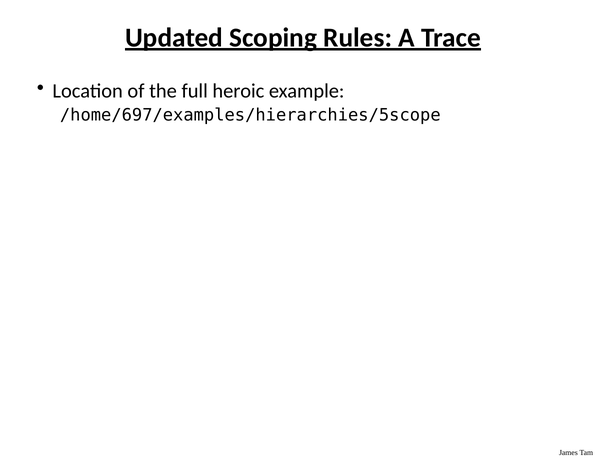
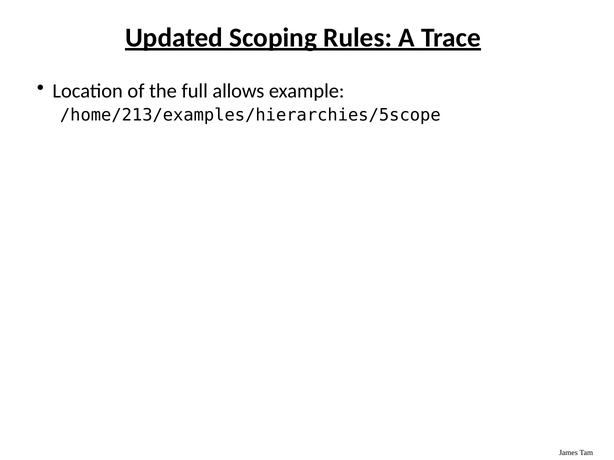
heroic: heroic -> allows (238, 91)
/home/697/examples/hierarchies/5scope: /home/697/examples/hierarchies/5scope -> /home/213/examples/hierarchies/5scope (250, 115)
